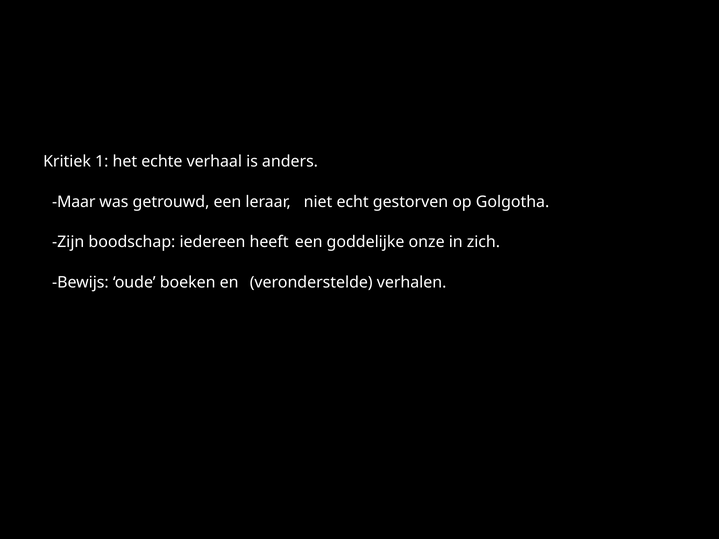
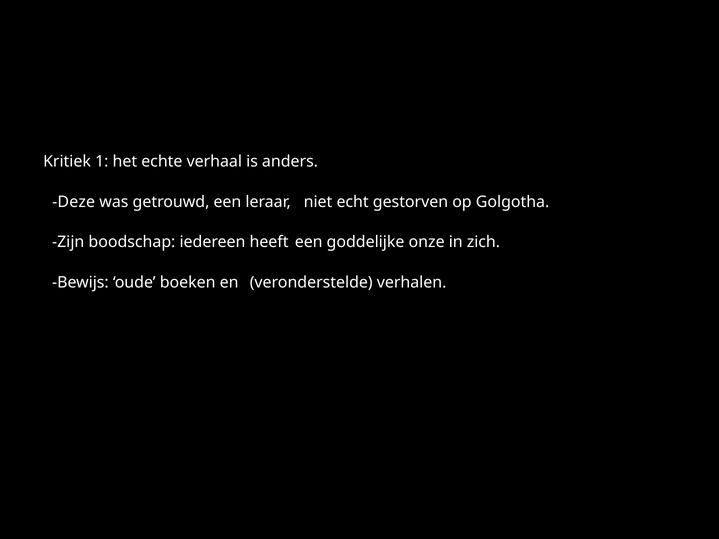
Maar: Maar -> Deze (74, 202)
